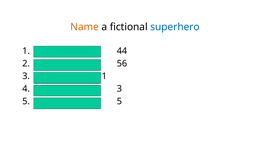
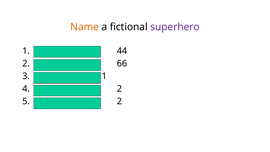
superhero colour: blue -> purple (175, 27)
56: 56 -> 66 (122, 64)
3: 3 -> 2 (119, 89)
5: 5 -> 2 (119, 101)
